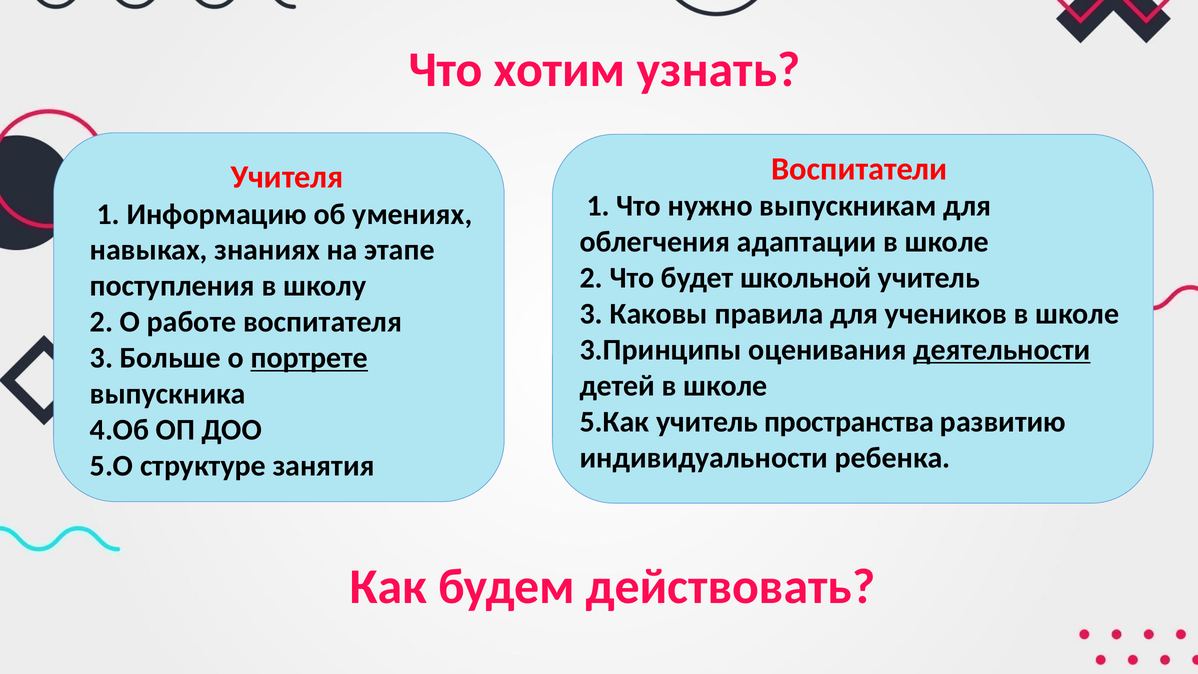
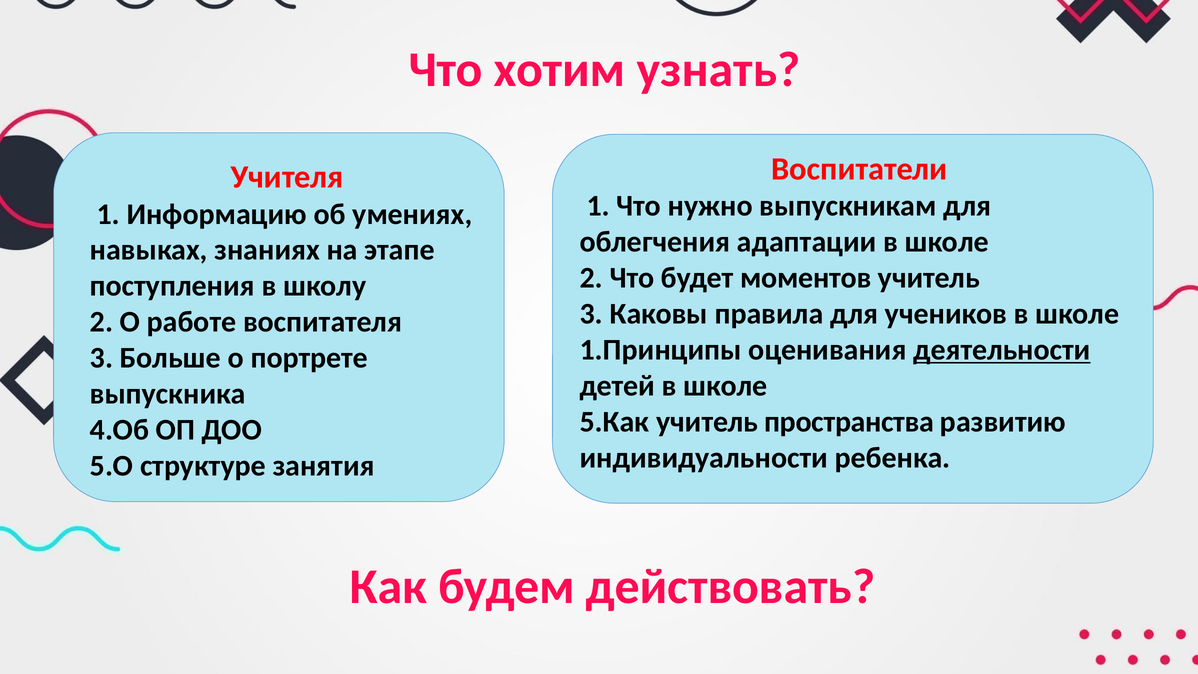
школьной: школьной -> моментов (806, 278)
3.Принципы: 3.Принципы -> 1.Принципы (661, 350)
портрете underline: present -> none (309, 358)
